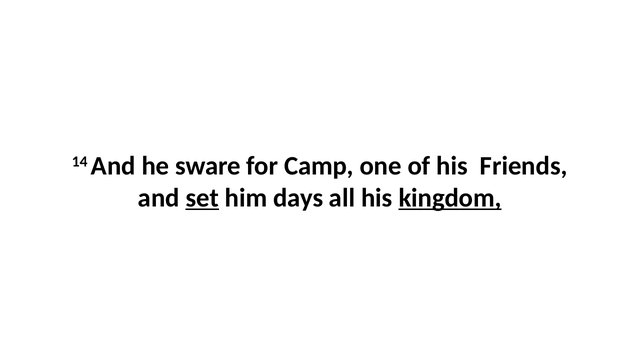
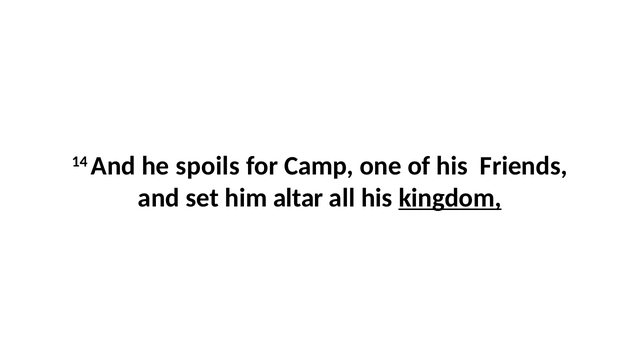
sware: sware -> spoils (208, 166)
set underline: present -> none (202, 198)
days: days -> altar (298, 198)
